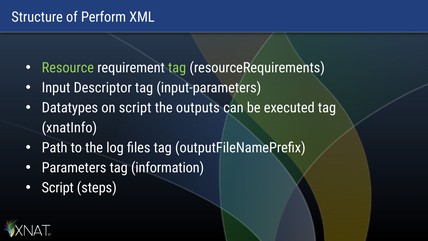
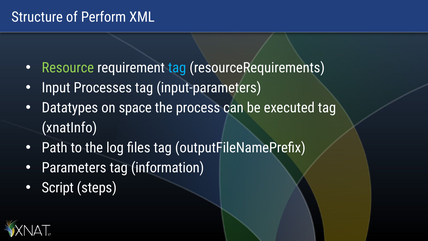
tag colour: light green -> light blue (177, 68)
Descriptor: Descriptor -> Processes (103, 88)
on script: script -> space (135, 108)
outputs: outputs -> process (198, 108)
